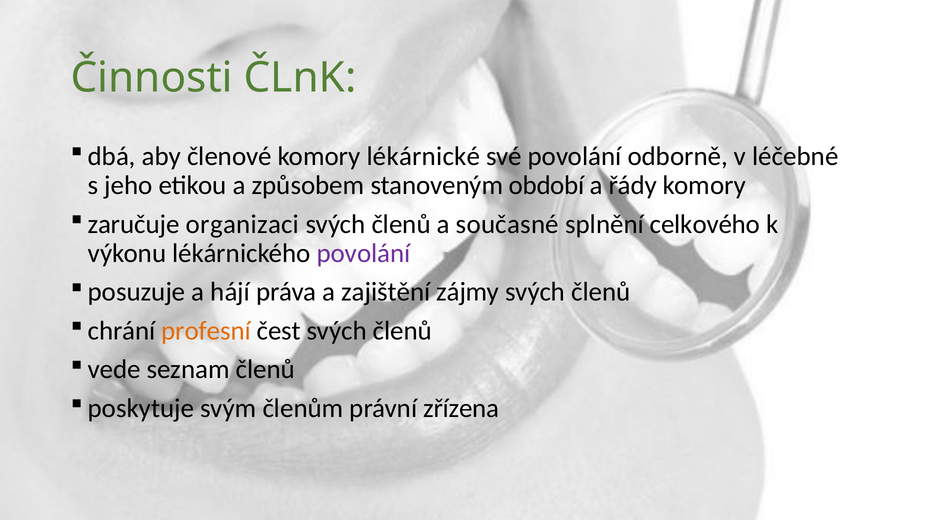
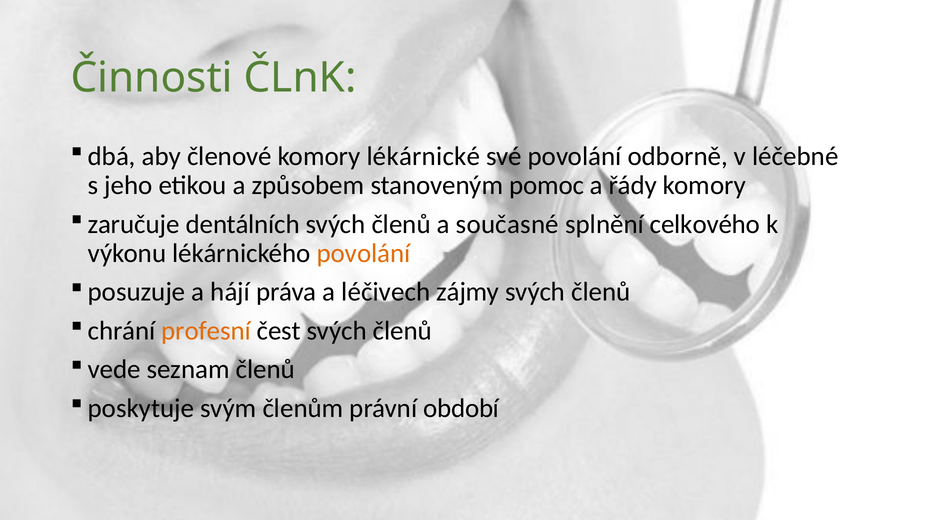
období: období -> pomoc (547, 186)
organizaci: organizaci -> dentálních (243, 224)
povolání colour: purple -> orange (364, 253)
zajištění: zajištění -> léčivech (386, 292)
zřízena: zřízena -> období (461, 409)
